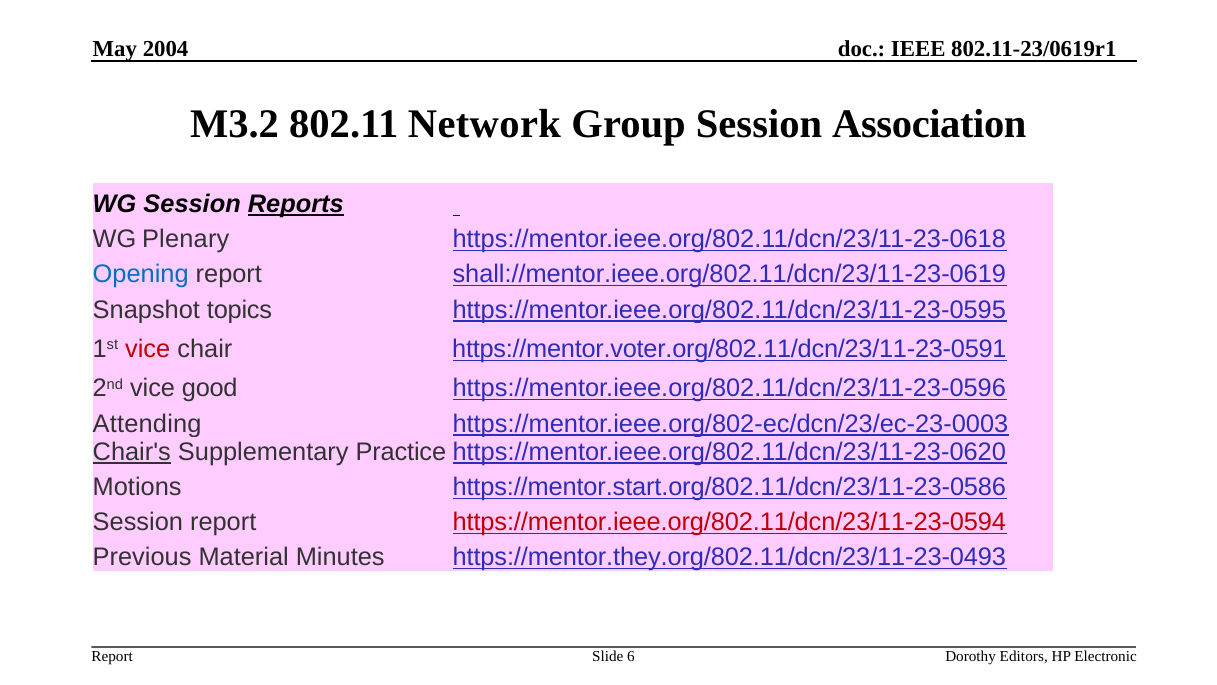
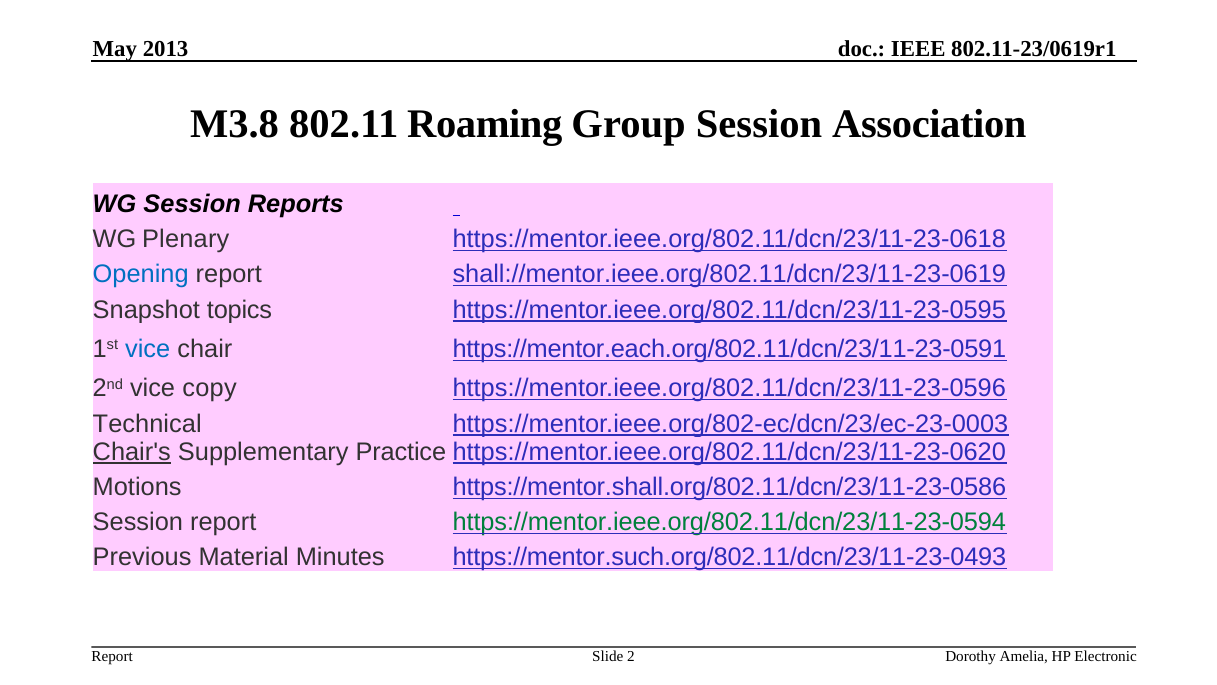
2004: 2004 -> 2013 (166, 49)
M3.2: M3.2 -> M3.8 (235, 124)
Network: Network -> Roaming (485, 124)
Reports underline: present -> none (296, 204)
vice colour: red -> blue (148, 349)
https://mentor.voter.org/802.11/dcn/23/11-23-0591: https://mentor.voter.org/802.11/dcn/23/11-23-0591 -> https://mentor.each.org/802.11/dcn/23/11-23-0591 (729, 349)
good: good -> copy (210, 388)
Attending: Attending -> Technical (147, 423)
https://mentor.start.org/802.11/dcn/23/11-23-0586: https://mentor.start.org/802.11/dcn/23/11-23-0586 -> https://mentor.shall.org/802.11/dcn/23/11-23-0586 (729, 487)
https://mentor.ieee.org/802.11/dcn/23/11-23-0594 colour: red -> green (729, 522)
https://mentor.they.org/802.11/dcn/23/11-23-0493: https://mentor.they.org/802.11/dcn/23/11-23-0493 -> https://mentor.such.org/802.11/dcn/23/11-23-0493 (729, 557)
6: 6 -> 2 (631, 657)
Editors: Editors -> Amelia (1024, 657)
